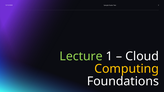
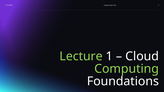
Computing colour: yellow -> light green (127, 69)
